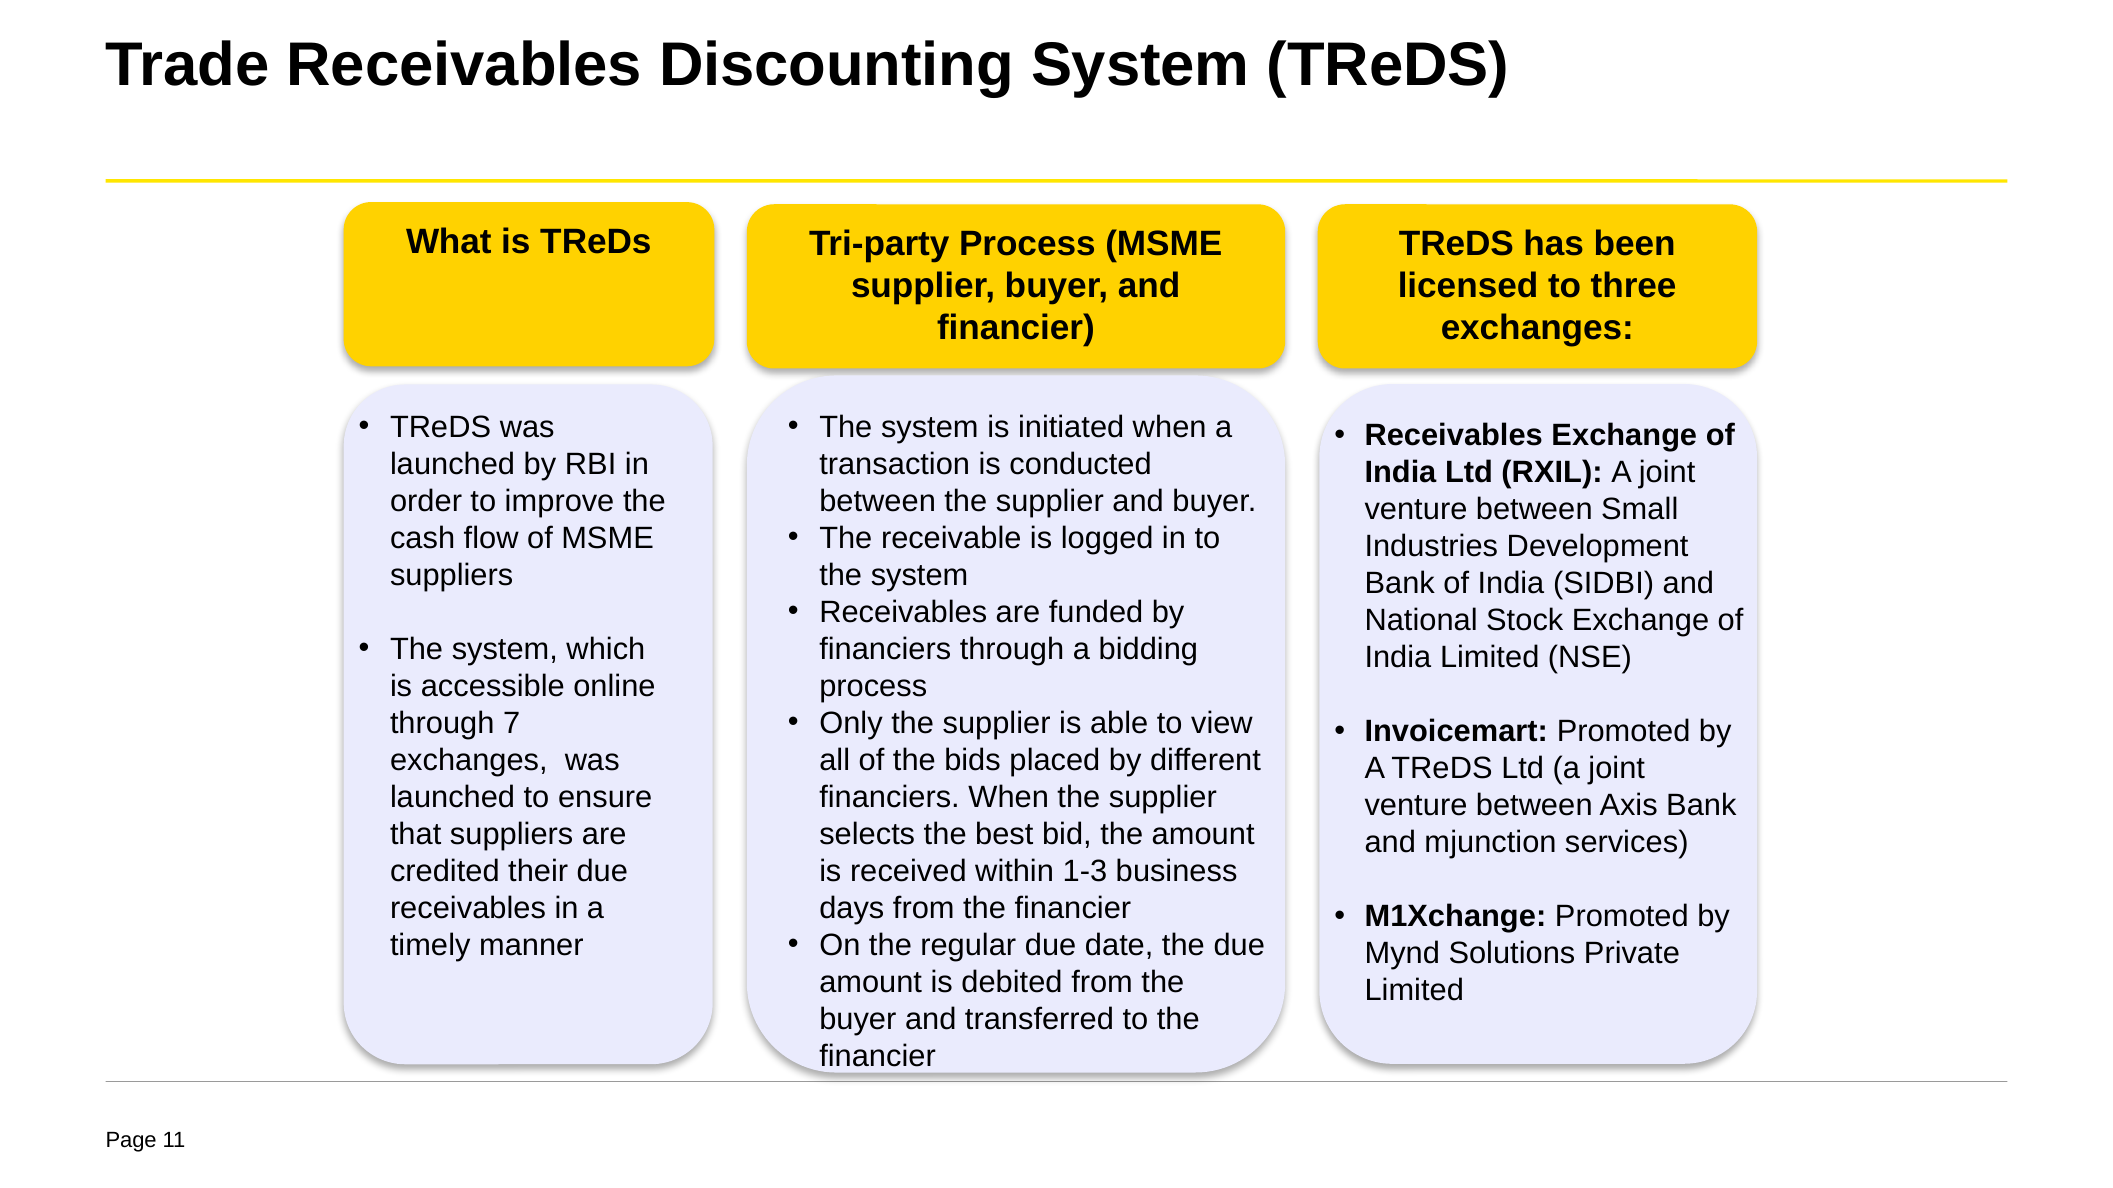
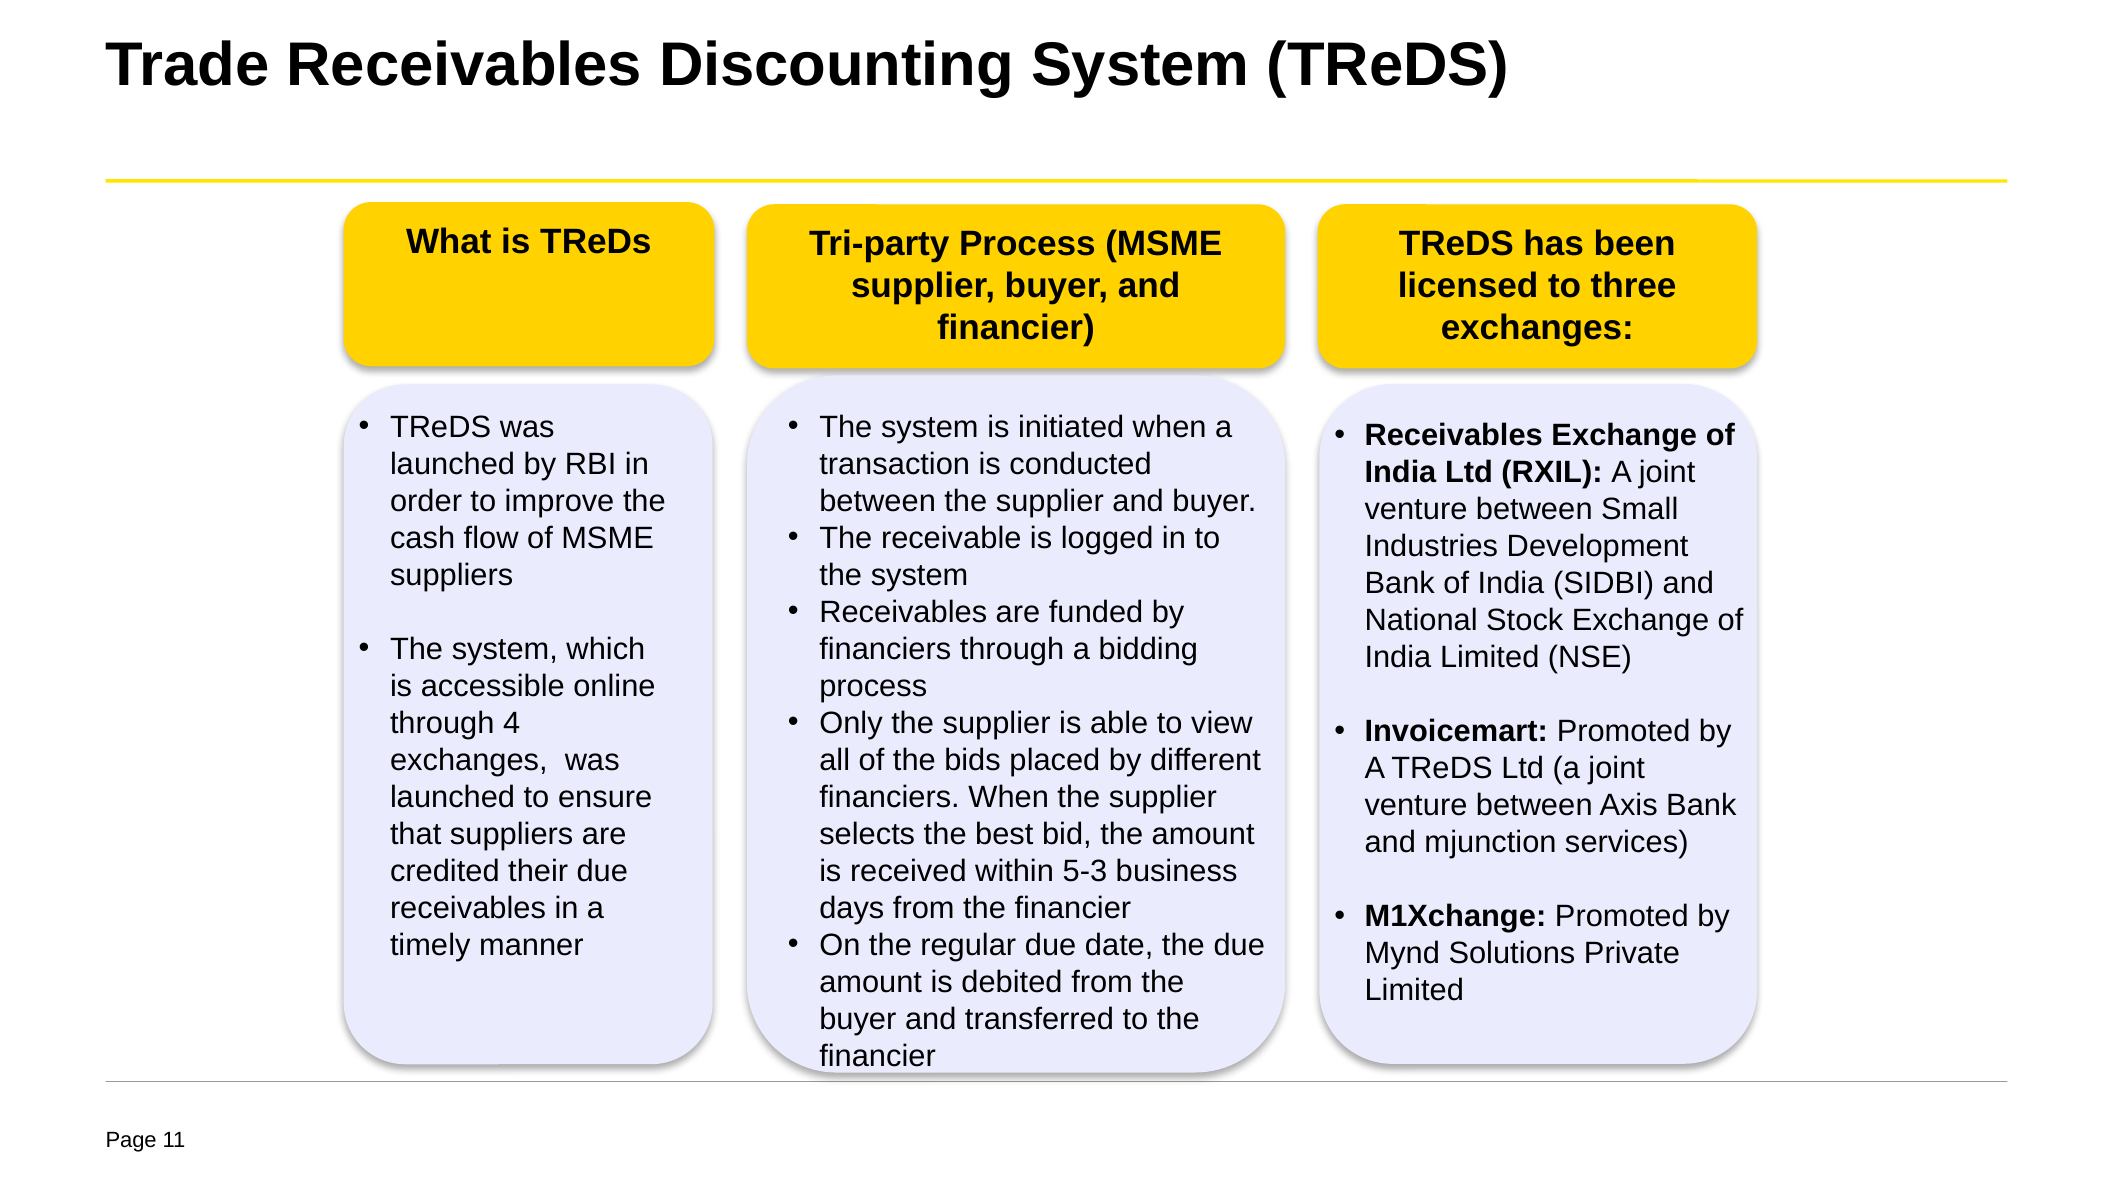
7: 7 -> 4 (512, 723)
1-3: 1-3 -> 5-3 (1085, 871)
